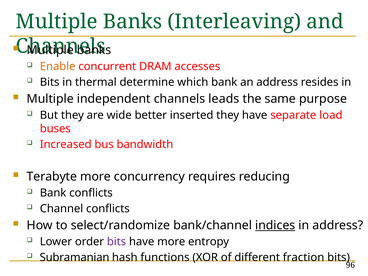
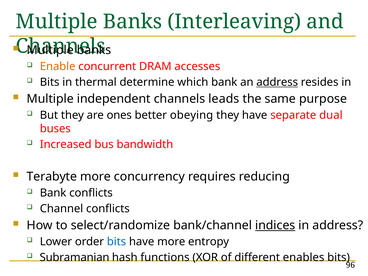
address underline: none -> present (277, 82)
wide: wide -> ones (119, 115)
inserted: inserted -> obeying (192, 115)
load: load -> dual (331, 115)
bits colour: purple -> blue (117, 242)
fraction: fraction -> enables (304, 257)
